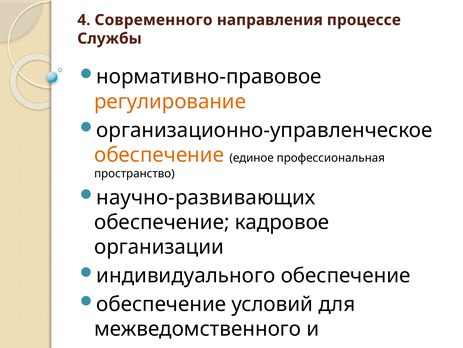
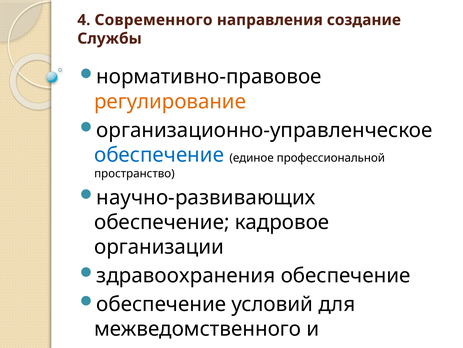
процессе: процессе -> создание (364, 20)
обеспечение colour: orange -> blue (159, 155)
профессиональная: профессиональная -> профессиональной (331, 158)
индивидуального: индивидуального -> здравоохранения (186, 275)
